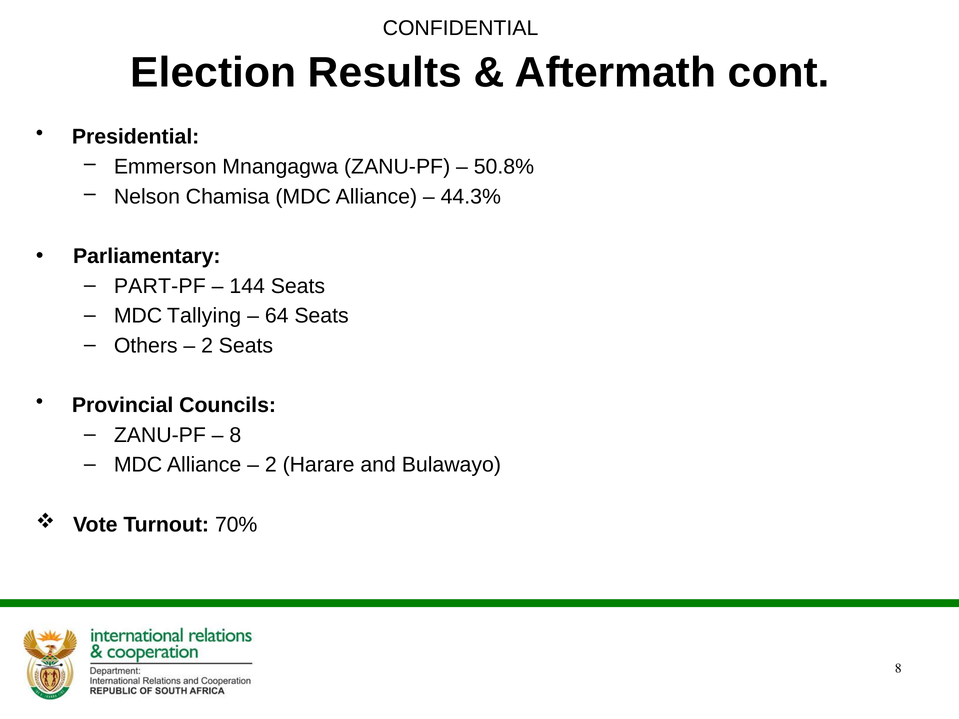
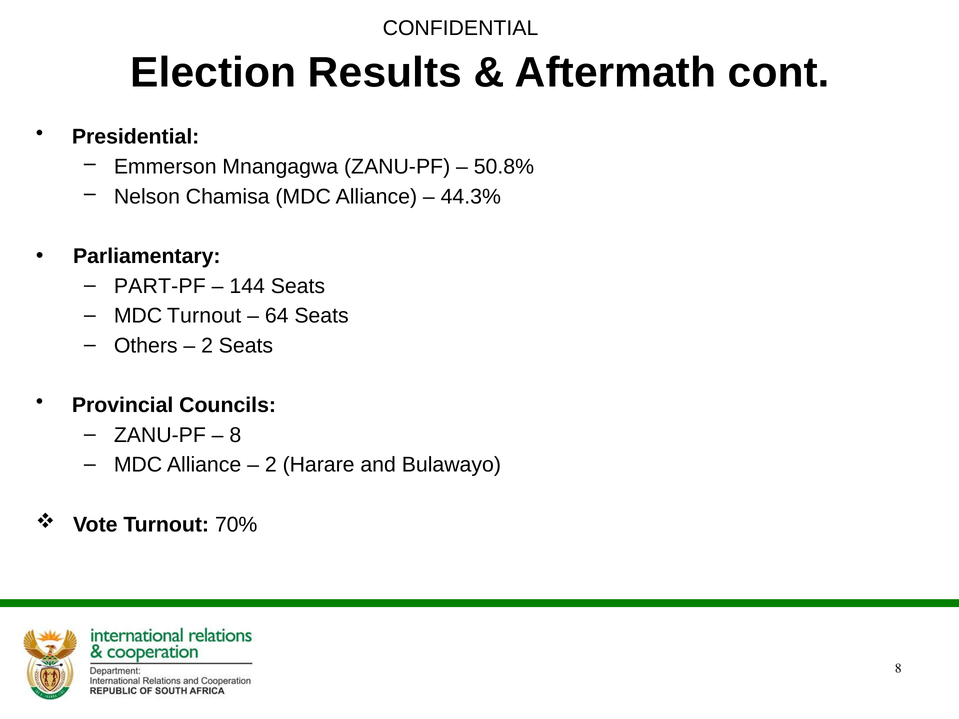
MDC Tallying: Tallying -> Turnout (204, 316)
